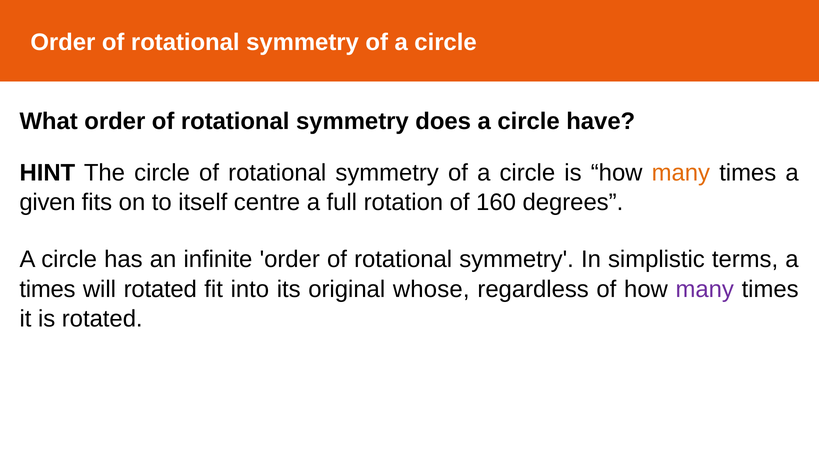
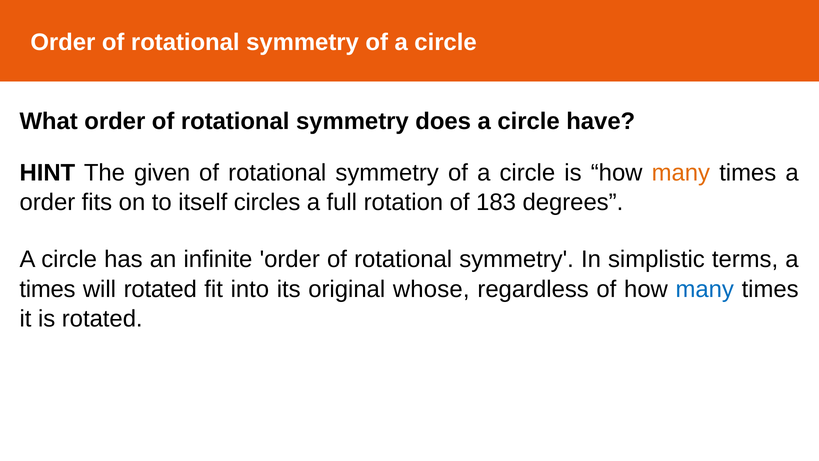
The circle: circle -> given (162, 173)
given: given -> order (47, 202)
centre: centre -> circles (267, 202)
160: 160 -> 183 (496, 202)
many colour: purple -> blue (705, 289)
